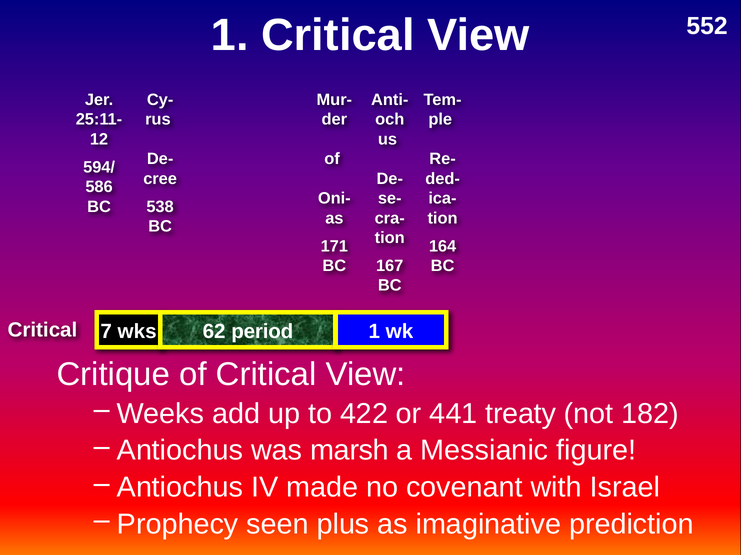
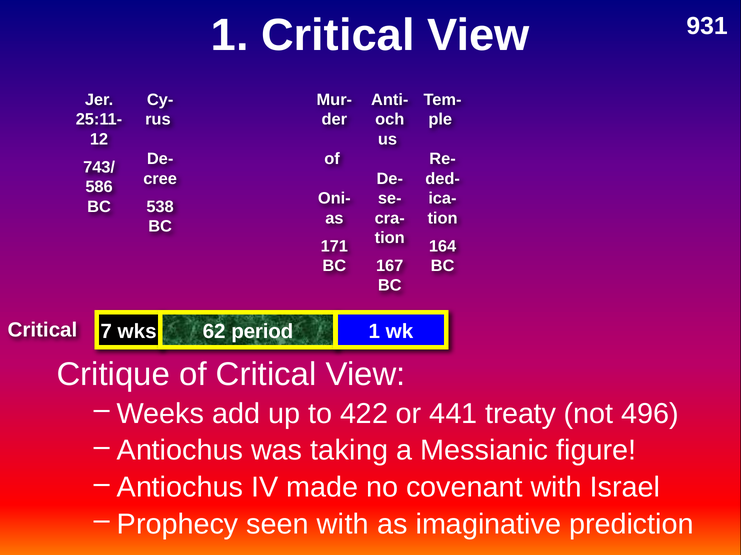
552: 552 -> 931 (707, 26)
594/: 594/ -> 743/ (99, 167)
182: 182 -> 496 (650, 414)
marsh: marsh -> taking (349, 451)
seen plus: plus -> with (343, 525)
